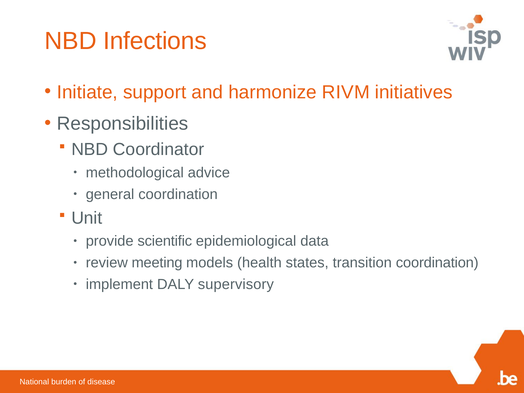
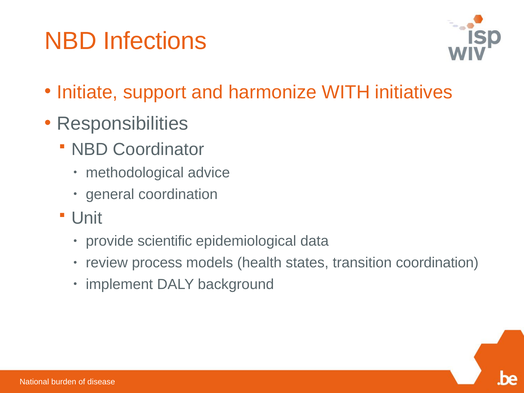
RIVM: RIVM -> WITH (346, 92)
meeting: meeting -> process (157, 263)
supervisory: supervisory -> background (236, 284)
